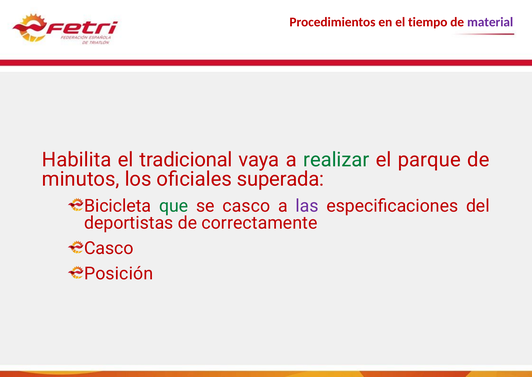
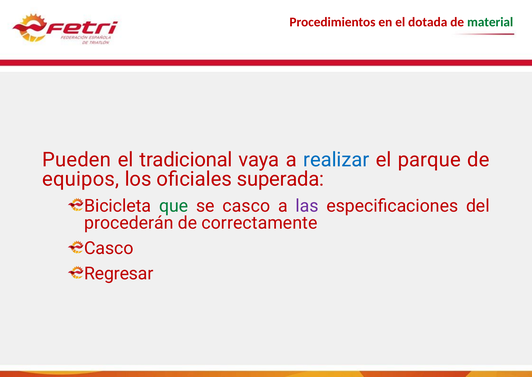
tiempo: tiempo -> dotada (428, 22)
material colour: purple -> green (490, 22)
Habilita: Habilita -> Pueden (77, 159)
realizar colour: green -> blue (336, 159)
minutos: minutos -> equipos (81, 179)
deportistas: deportistas -> procederán (129, 223)
Posición: Posición -> Regresar (119, 273)
